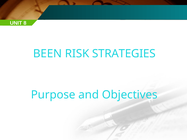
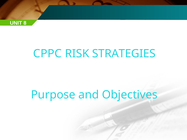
BEEN: BEEN -> CPPC (47, 54)
